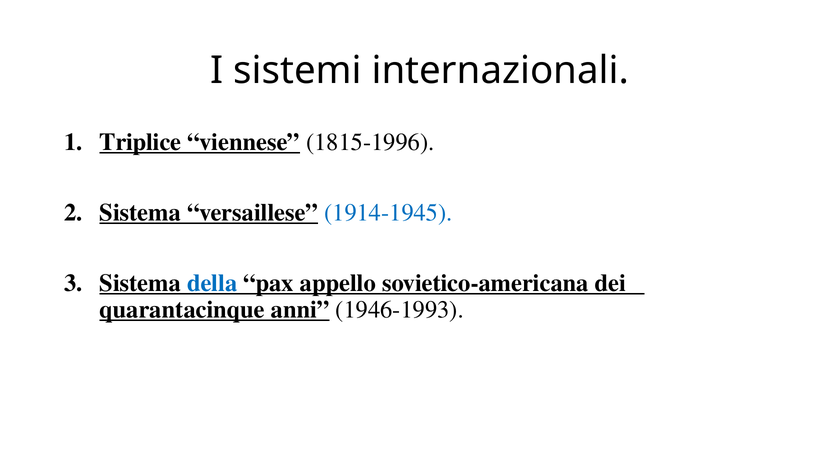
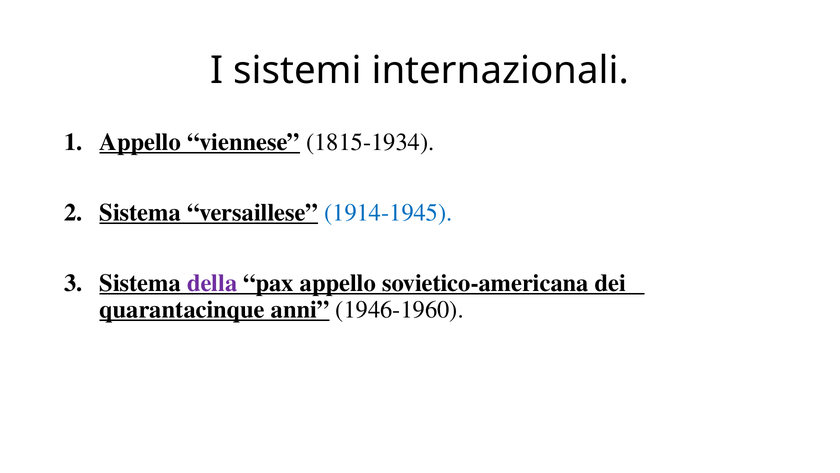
Triplice: Triplice -> Appello (140, 142)
1815-1996: 1815-1996 -> 1815-1934 (370, 142)
della colour: blue -> purple (212, 283)
1946-1993: 1946-1993 -> 1946-1960 (400, 309)
